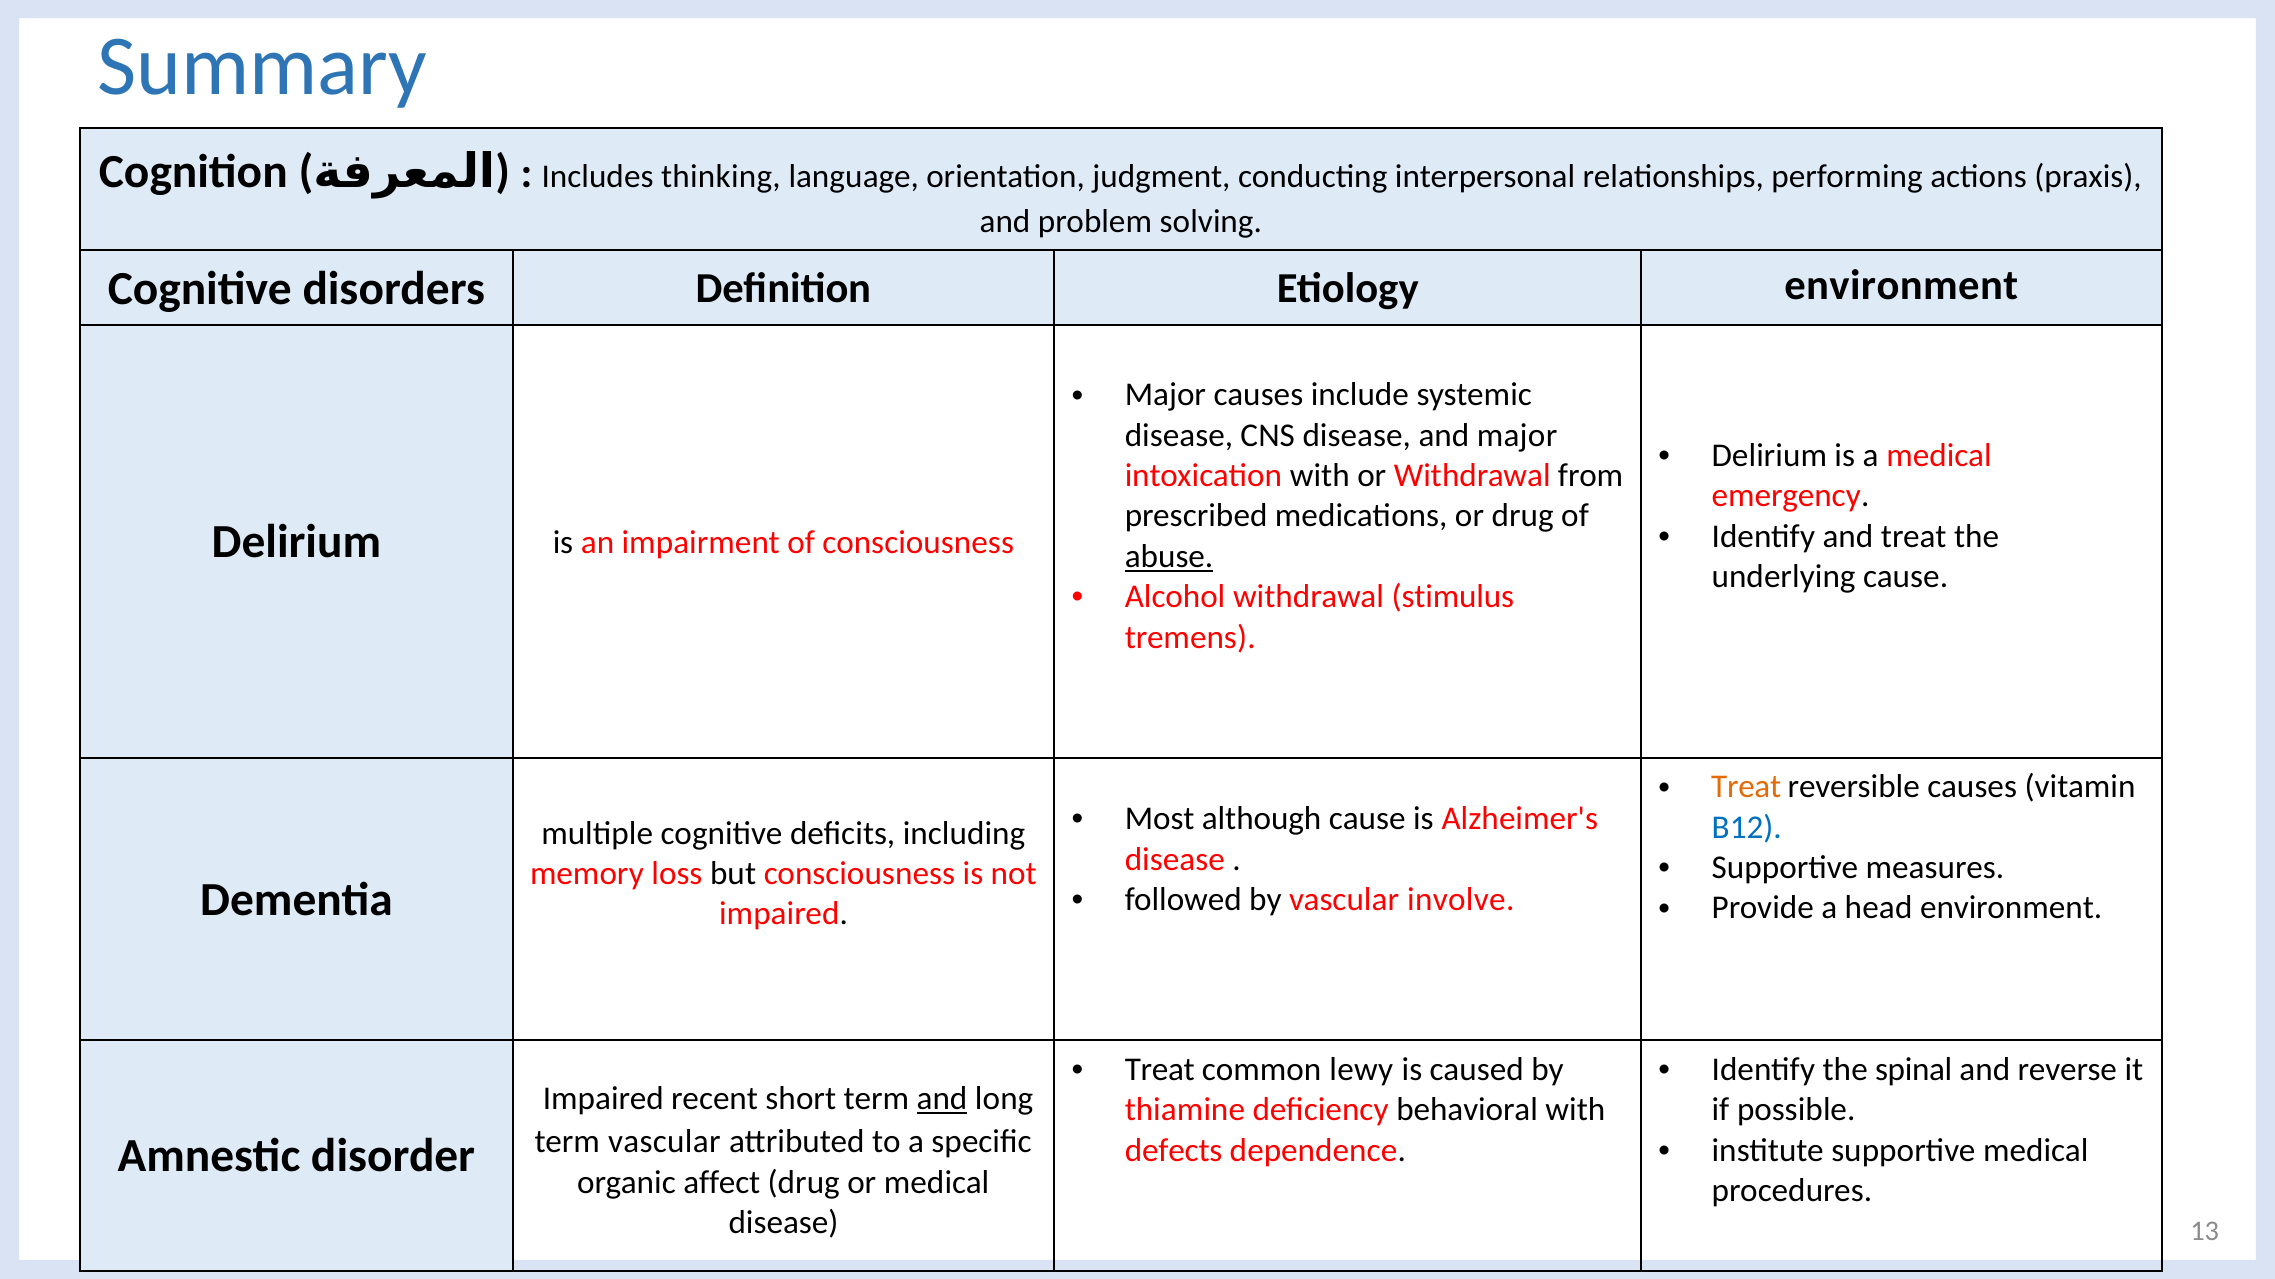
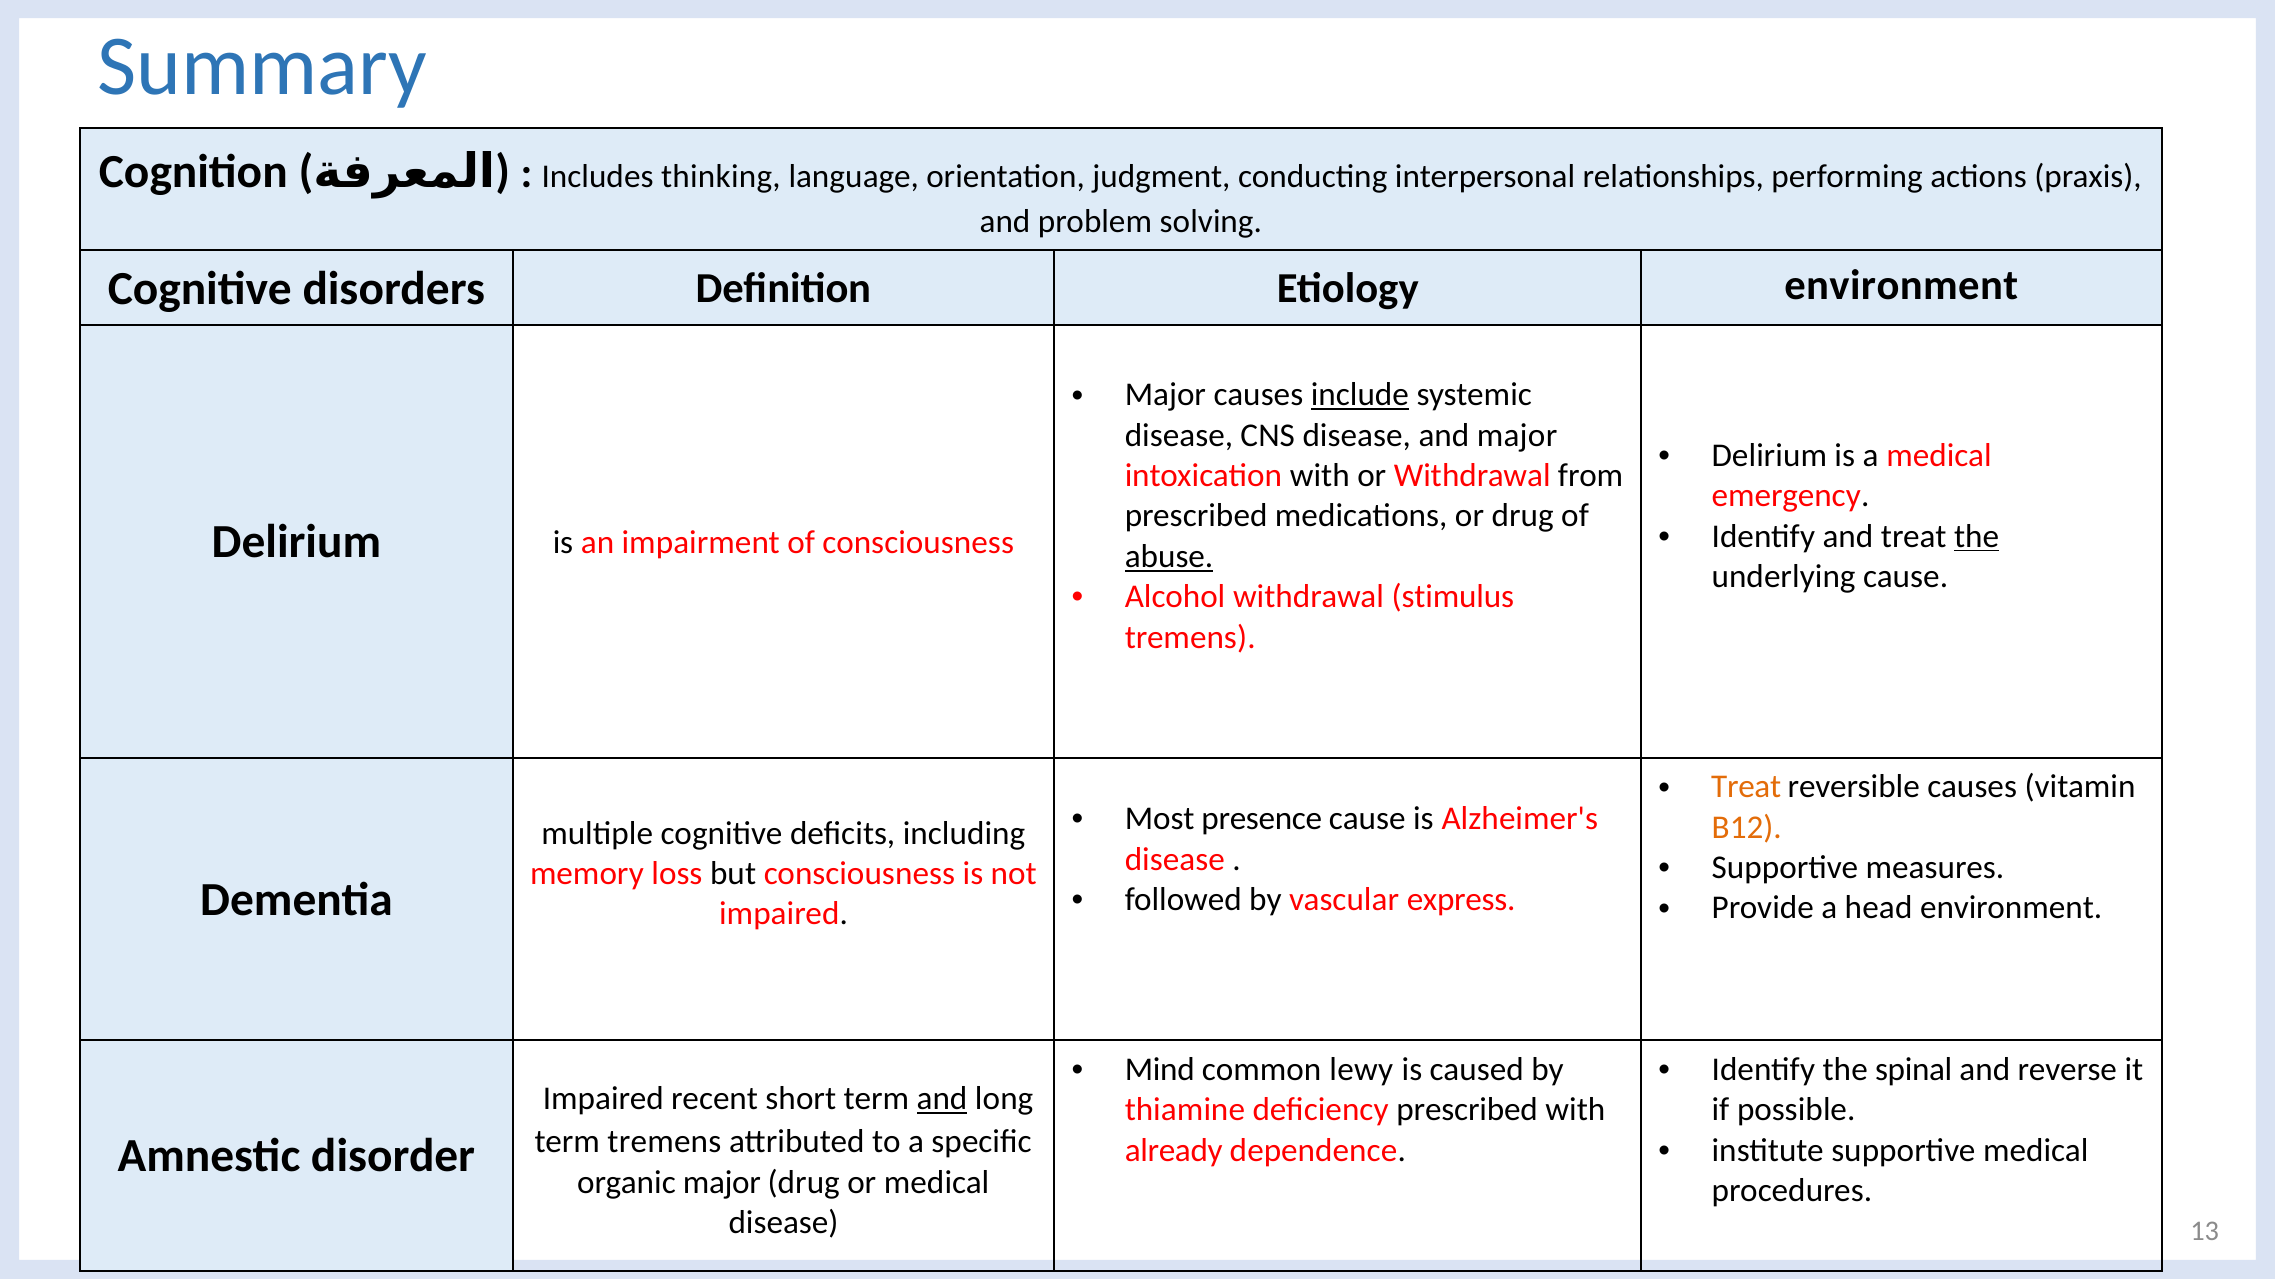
include underline: none -> present (1360, 395)
the underline: none -> present (1977, 537)
although: although -> presence (1262, 819)
B12 colour: blue -> orange (1747, 828)
involve: involve -> express (1461, 900)
Treat: Treat -> Mind (1160, 1070)
deficiency behavioral: behavioral -> prescribed (1467, 1110)
term vascular: vascular -> tremens (664, 1142)
defects: defects -> already (1174, 1151)
organic affect: affect -> major (722, 1183)
